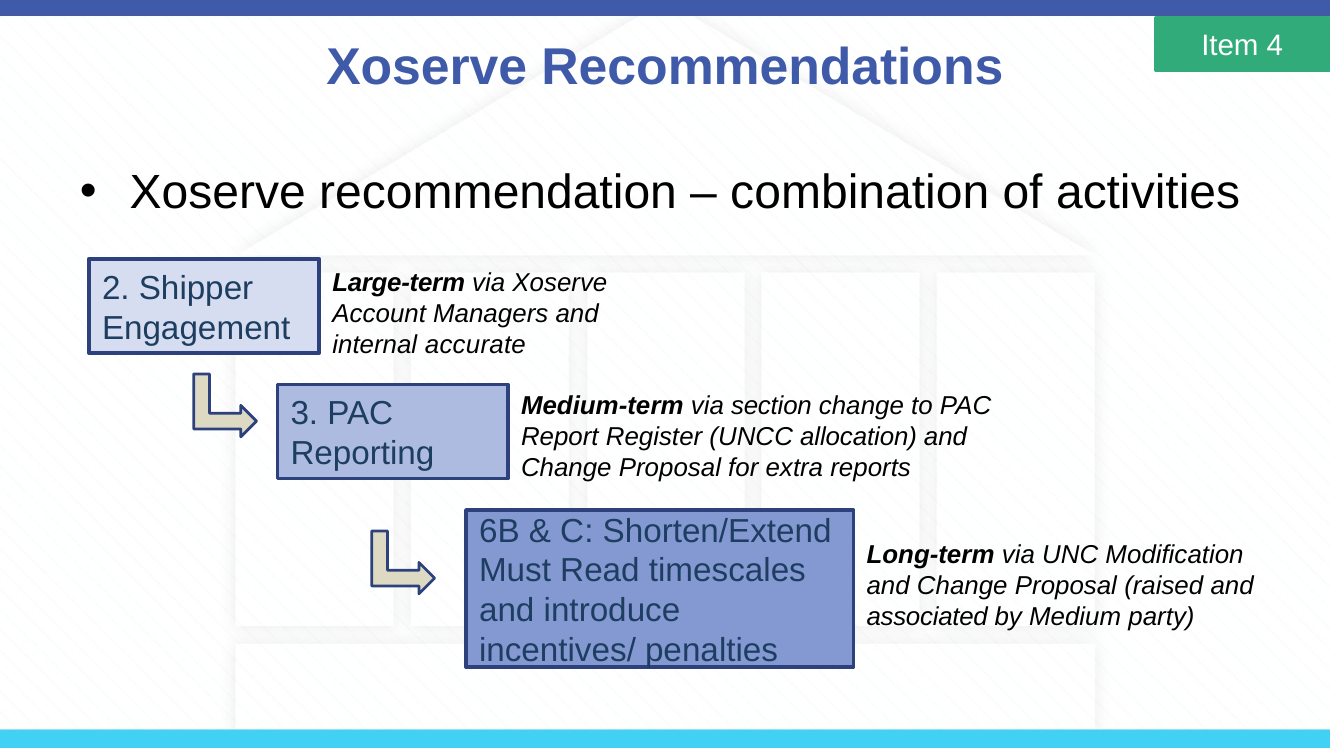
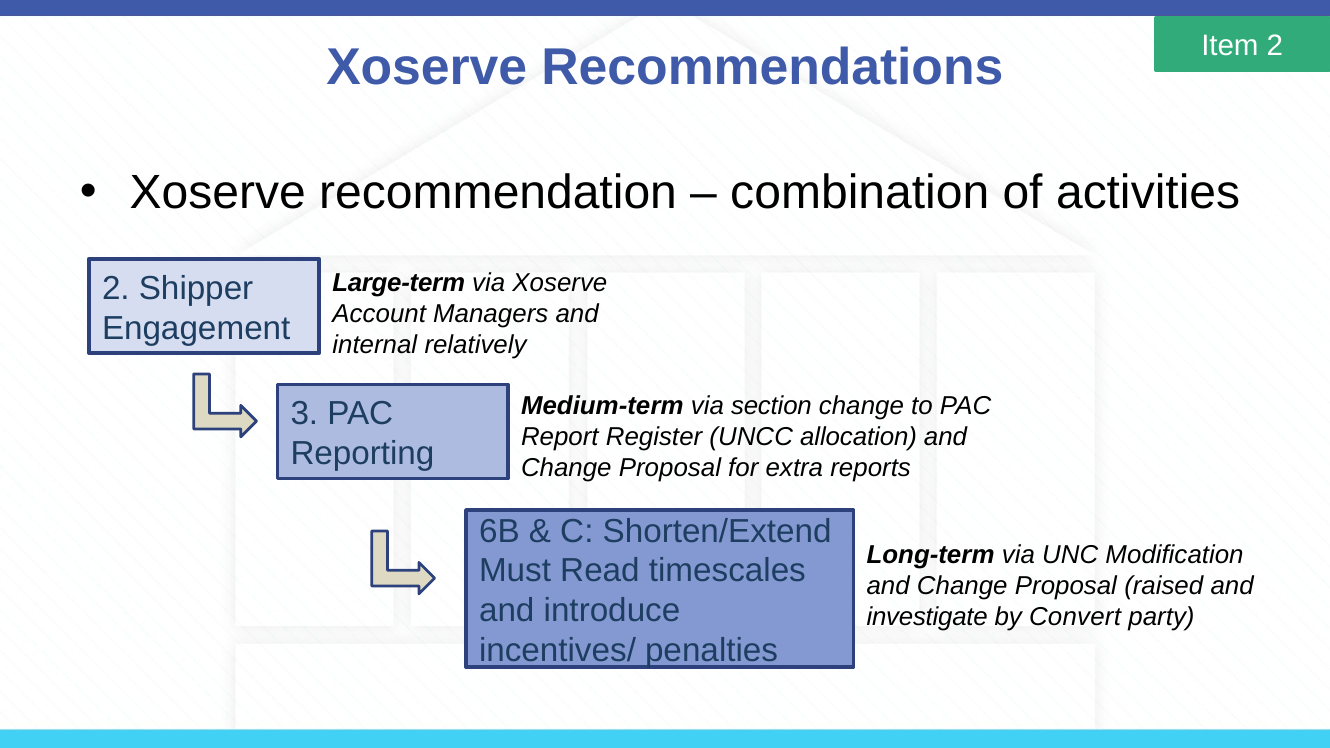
Item 4: 4 -> 2 (1275, 46)
accurate: accurate -> relatively (476, 345)
associated: associated -> investigate (927, 617)
Medium: Medium -> Convert (1075, 617)
